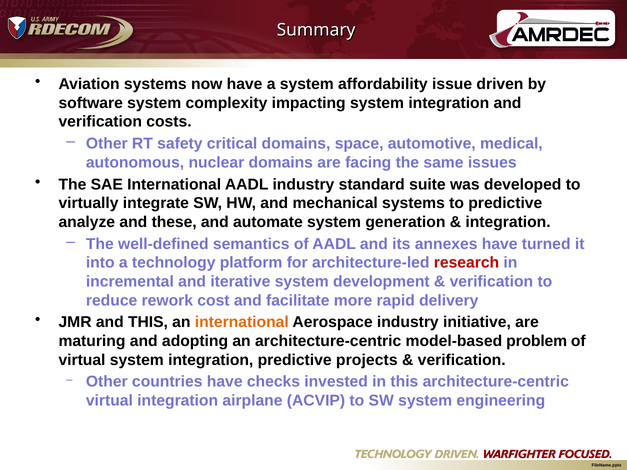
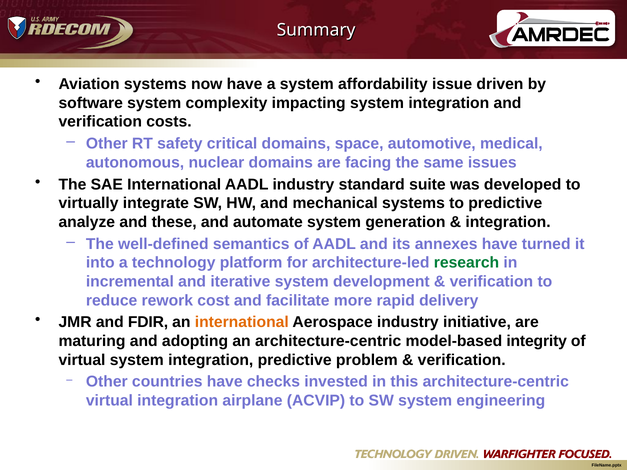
research colour: red -> green (467, 263)
and THIS: THIS -> FDIR (148, 322)
problem: problem -> integrity (537, 341)
projects: projects -> problem (367, 360)
